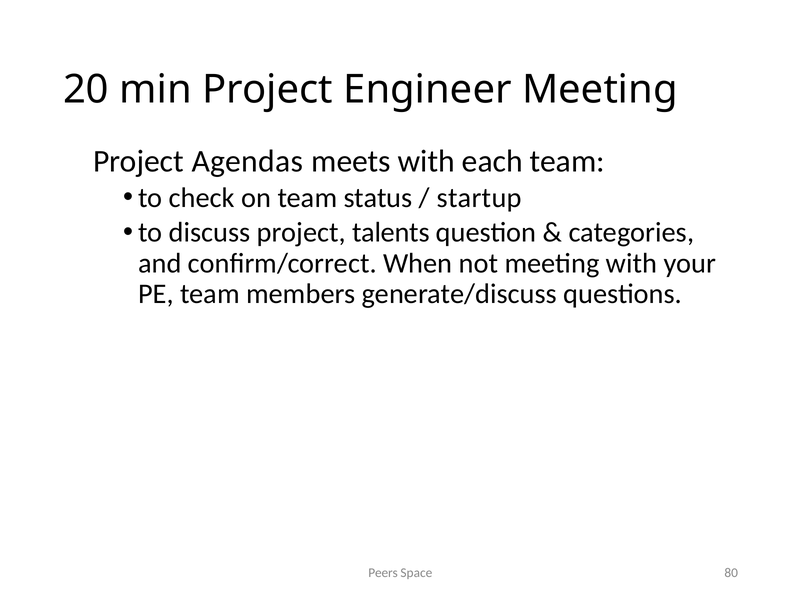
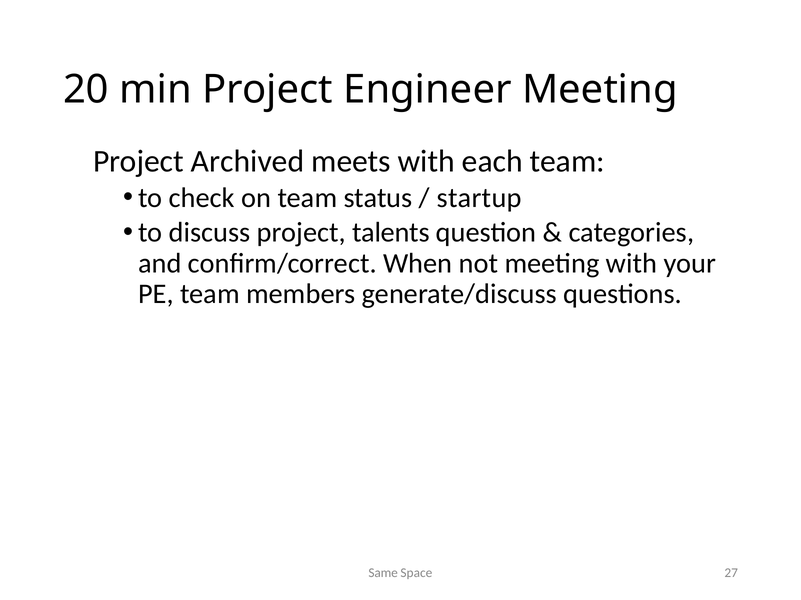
Agendas: Agendas -> Archived (248, 161)
Peers: Peers -> Same (383, 574)
80: 80 -> 27 (731, 574)
